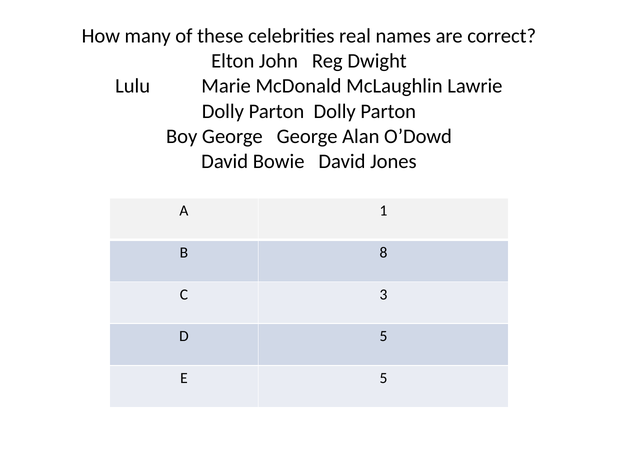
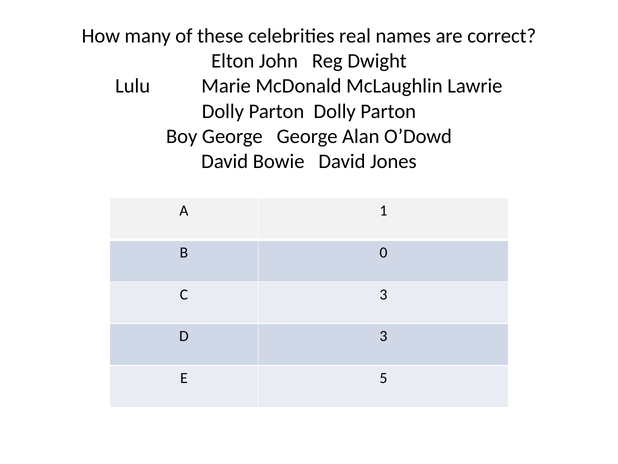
8: 8 -> 0 (383, 252)
D 5: 5 -> 3 (383, 336)
